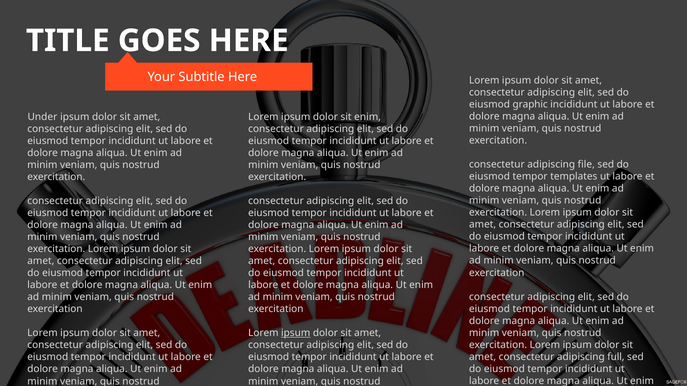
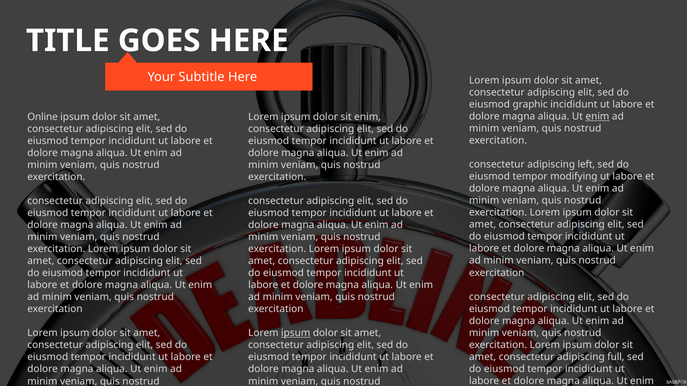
enim underline: none -> present (597, 117)
Under: Under -> Online (43, 117)
file: file -> left (586, 165)
templates: templates -> modifying (574, 177)
